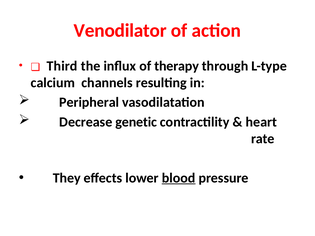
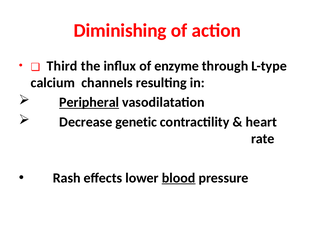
Venodilator: Venodilator -> Diminishing (120, 30)
therapy: therapy -> enzyme (177, 66)
Peripheral underline: none -> present (89, 102)
They: They -> Rash (67, 178)
